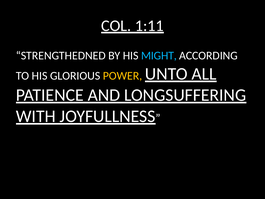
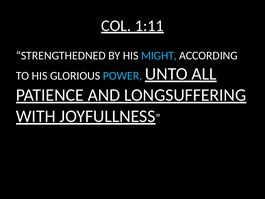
POWER colour: yellow -> light blue (123, 76)
